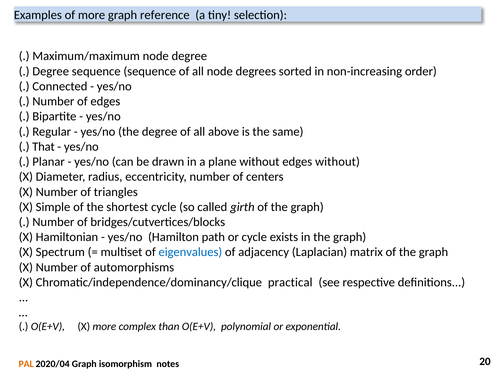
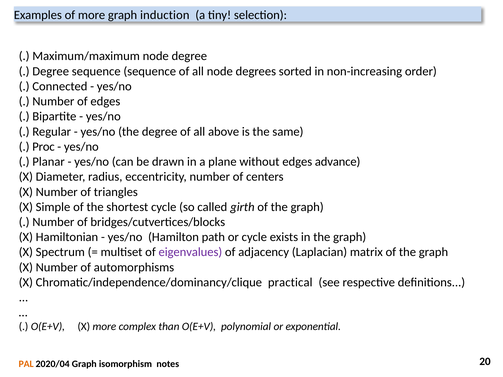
reference: reference -> induction (165, 15)
That: That -> Proc (43, 147)
edges without: without -> advance (338, 162)
eigenvalues colour: blue -> purple (190, 252)
